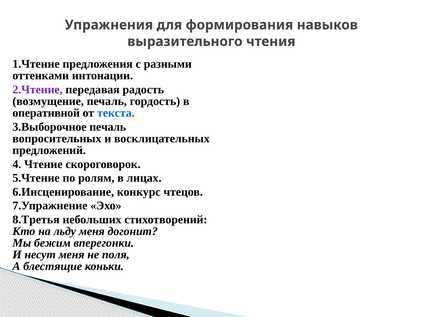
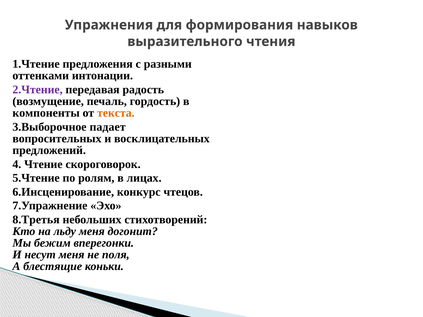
оперативной: оперативной -> компоненты (46, 113)
текста colour: blue -> orange (116, 113)
3.Выборочное печаль: печаль -> падает (108, 127)
